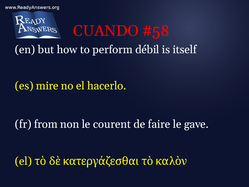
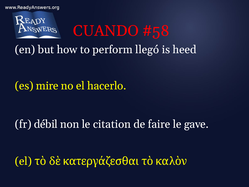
débil: débil -> llegó (147, 50)
itself: itself -> heed (185, 50)
from: from -> débil (46, 124)
courent: courent -> citation (112, 124)
